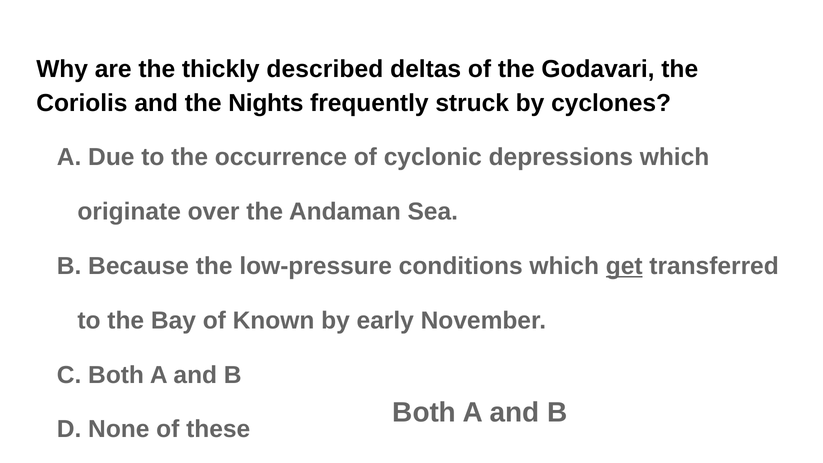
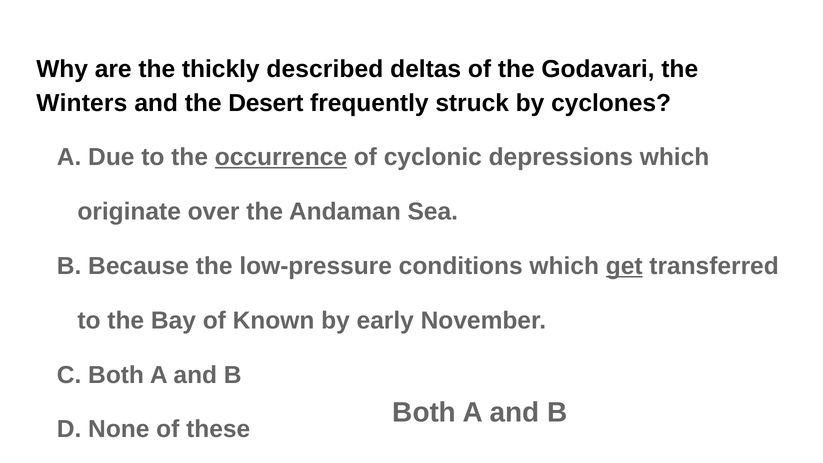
Coriolis: Coriolis -> Winters (82, 103)
Nights: Nights -> Desert (266, 103)
occurrence underline: none -> present (281, 157)
